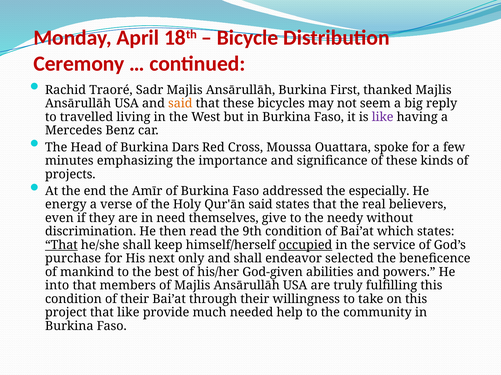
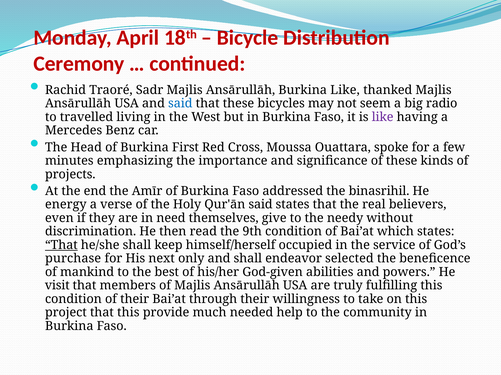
Burkina First: First -> Like (345, 90)
said colour: orange -> blue (180, 104)
reply: reply -> radio (442, 104)
Dars: Dars -> First (185, 148)
especially: especially -> binasrihil (379, 191)
occupied underline: present -> none (305, 245)
into: into -> visit (57, 286)
that like: like -> this (128, 313)
